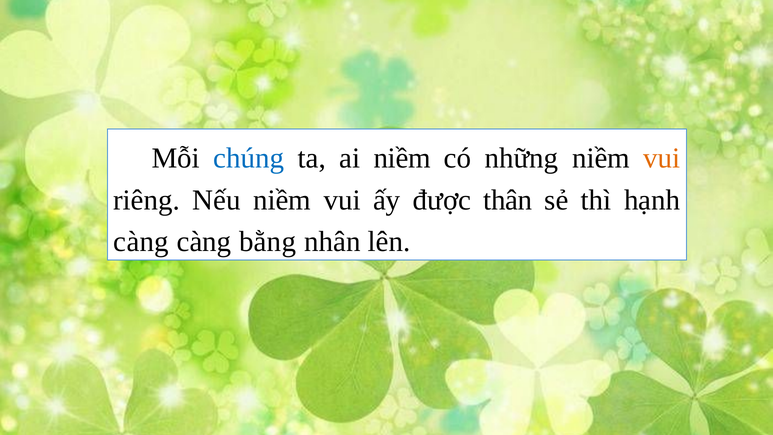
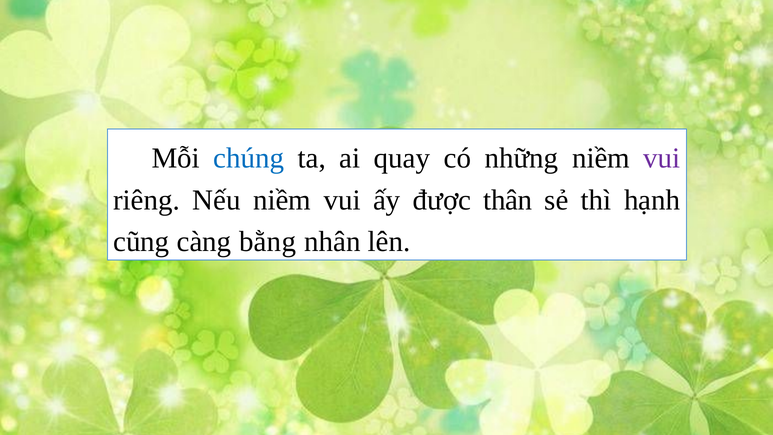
ai niềm: niềm -> quay (402, 158)
vui colour: orange -> purple (662, 158)
càng: càng -> cũng (141, 242)
